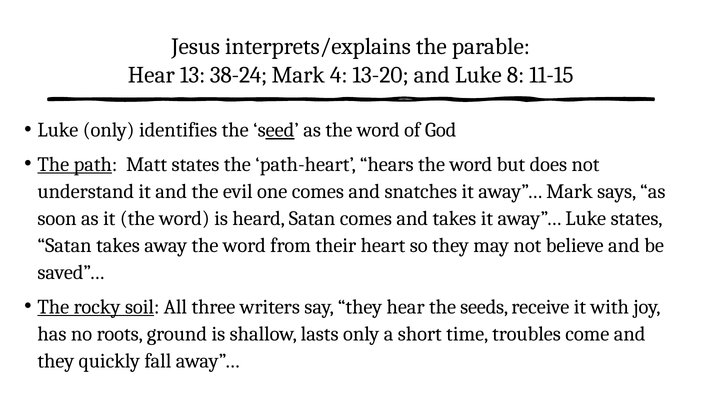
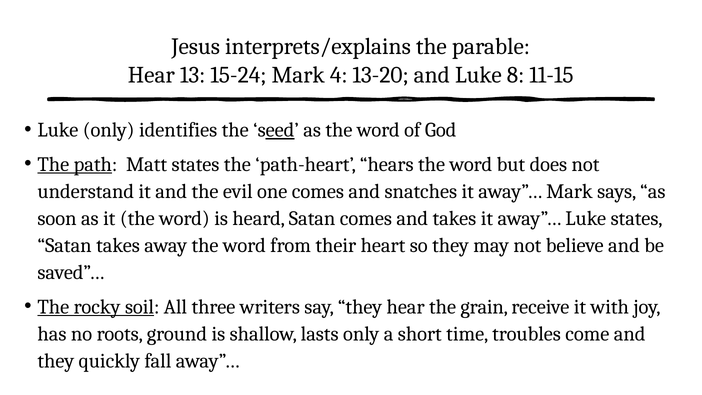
38-24: 38-24 -> 15-24 (238, 75)
seeds: seeds -> grain (484, 307)
